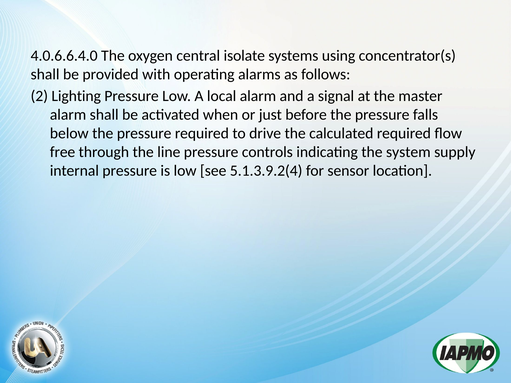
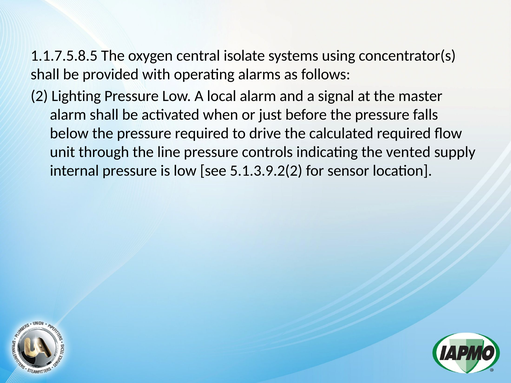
4.0.6.6.4.0: 4.0.6.6.4.0 -> 1.1.7.5.8.5 (64, 56)
free: free -> unit (63, 152)
system: system -> vented (408, 152)
5.1.3.9.2(4: 5.1.3.9.2(4 -> 5.1.3.9.2(2 (266, 171)
